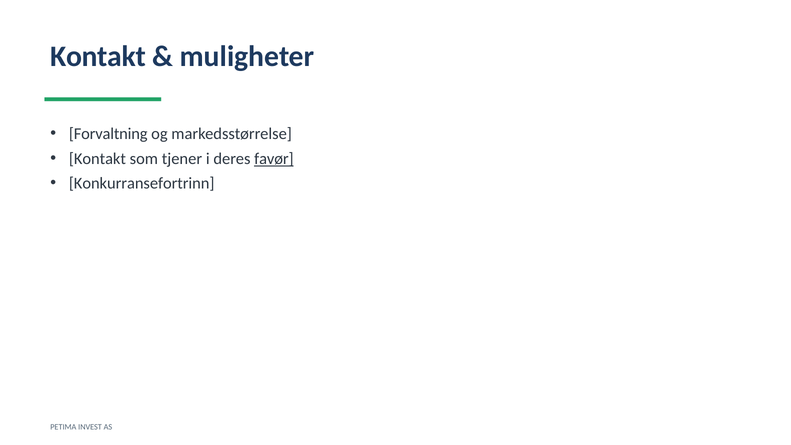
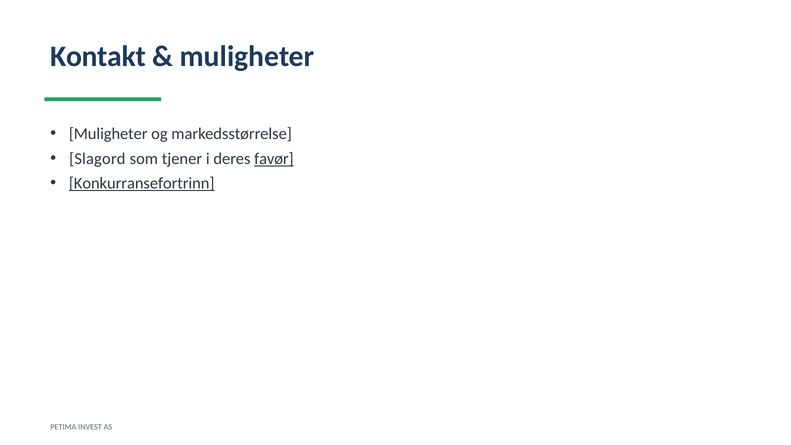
Forvaltning: Forvaltning -> Muligheter (108, 134)
Kontakt: Kontakt -> Slagord (97, 159)
Konkurransefortrinn underline: none -> present (142, 183)
